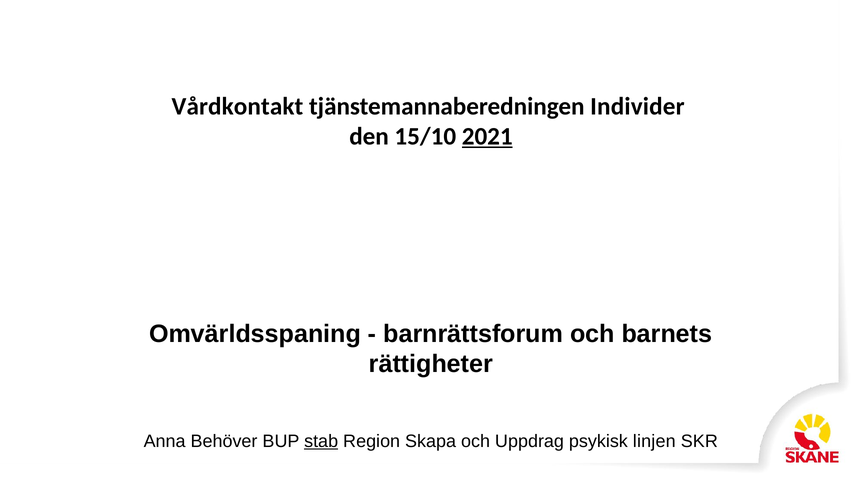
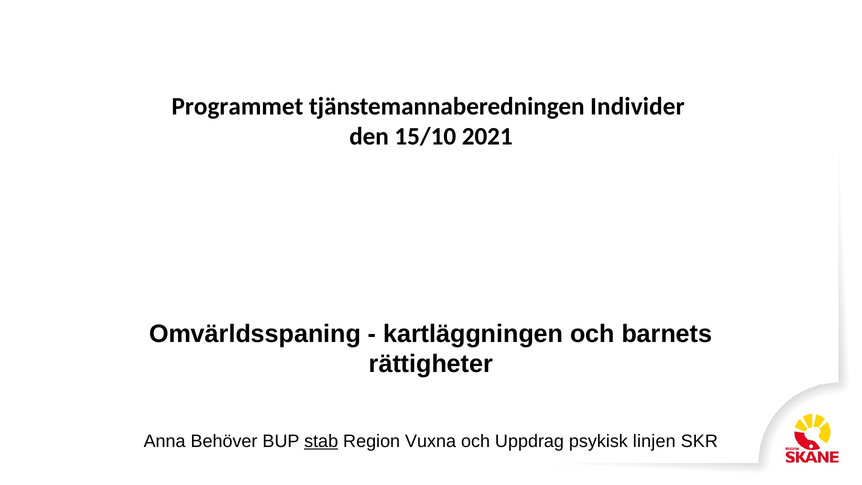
Vårdkontakt: Vårdkontakt -> Programmet (237, 106)
2021 underline: present -> none (487, 136)
barnrättsforum: barnrättsforum -> kartläggningen (473, 334)
Skapa: Skapa -> Vuxna (431, 441)
